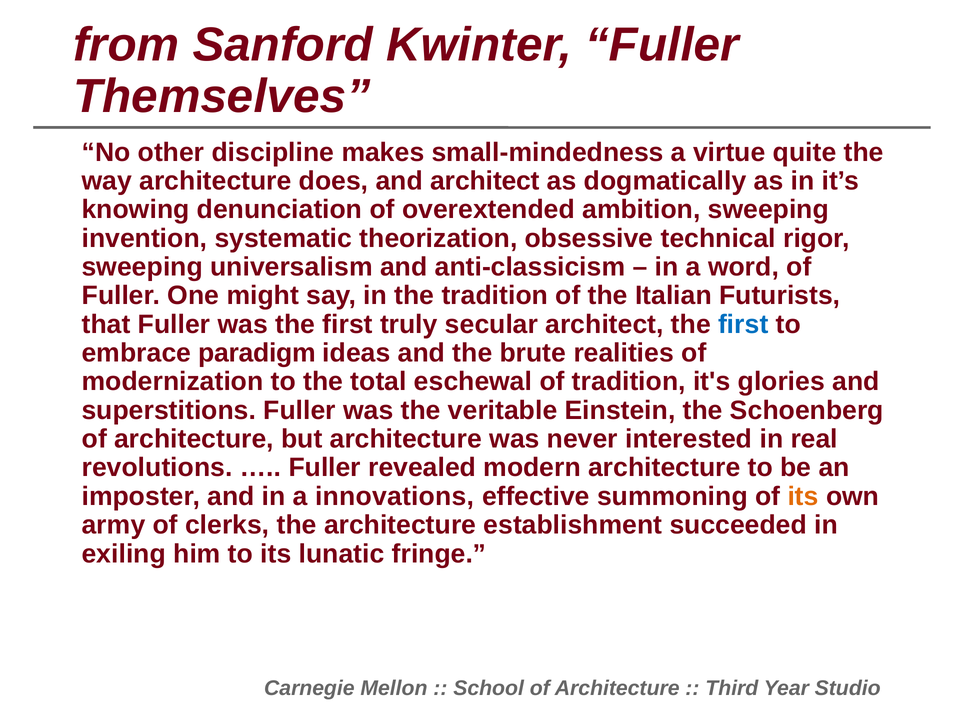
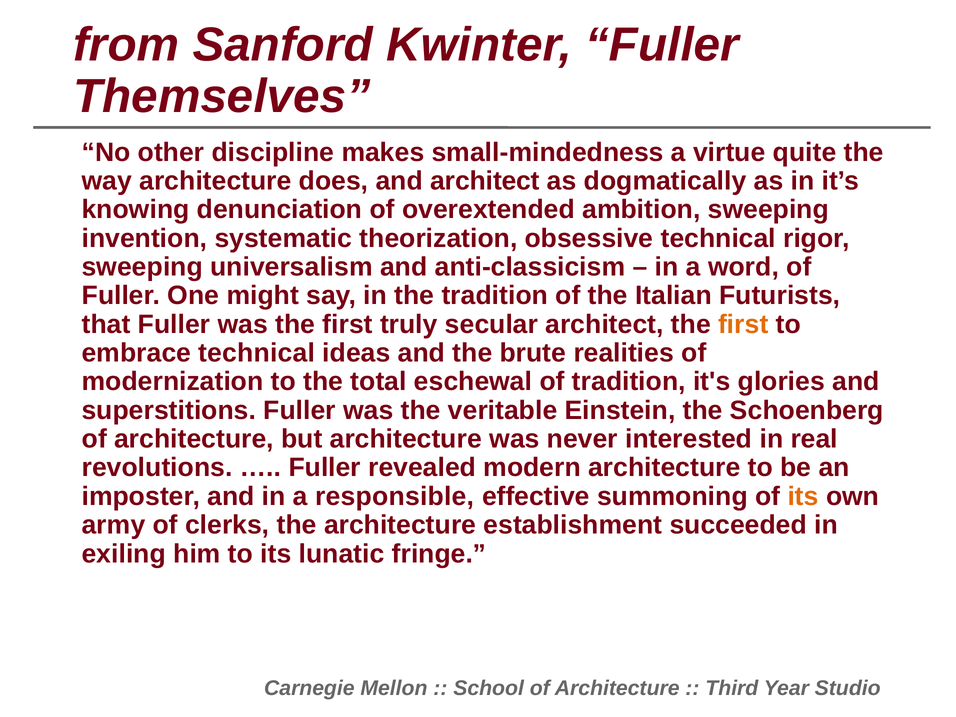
first colour: blue -> orange (743, 324)
embrace paradigm: paradigm -> technical (257, 353)
innovations: innovations -> responsible (395, 496)
